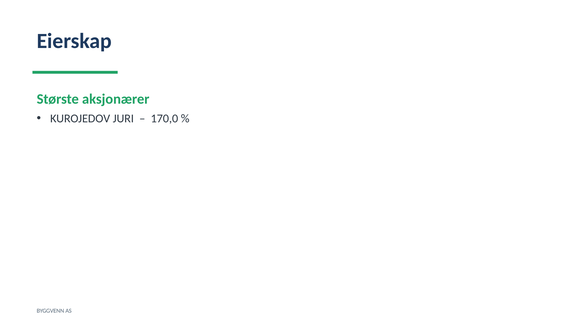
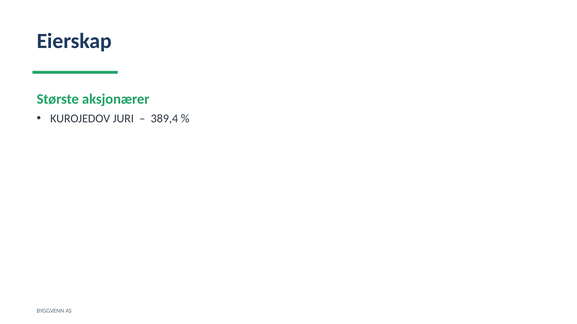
170,0: 170,0 -> 389,4 (164, 119)
